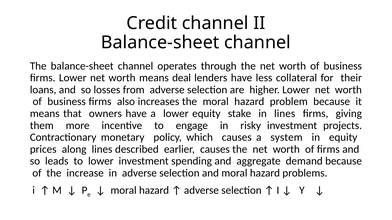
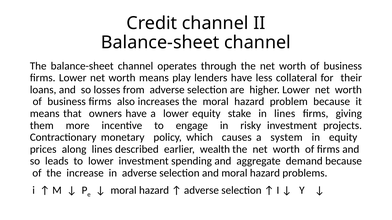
deal: deal -> play (182, 78)
earlier causes: causes -> wealth (215, 150)
